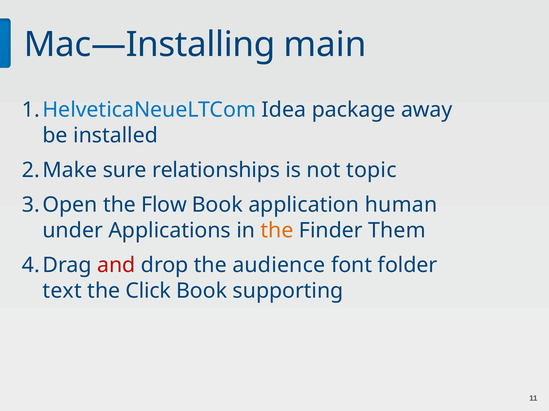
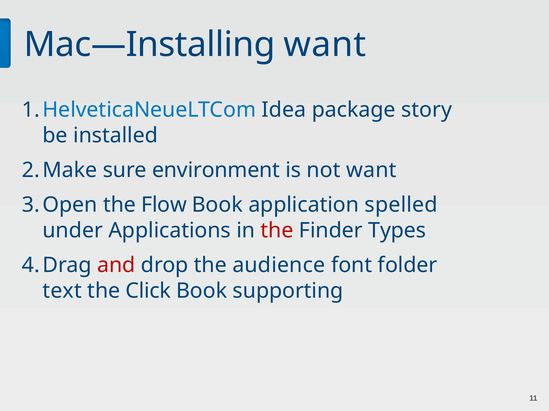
Mac—Installing main: main -> want (325, 45)
away: away -> story (427, 110)
relationships: relationships -> environment (216, 170)
not topic: topic -> want (371, 170)
human: human -> spelled (401, 205)
the colour: orange -> red (277, 231)
Them: Them -> Types (397, 231)
